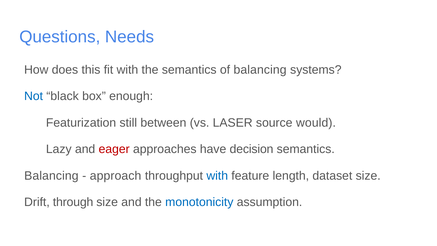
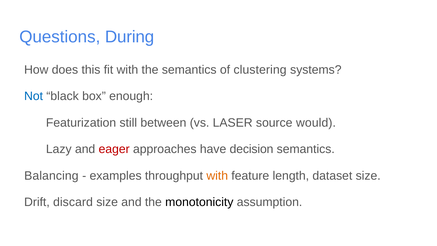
Needs: Needs -> During (130, 37)
of balancing: balancing -> clustering (260, 70)
approach: approach -> examples (116, 176)
with colour: blue -> orange (217, 176)
through: through -> discard (73, 202)
monotonicity colour: blue -> black (199, 202)
